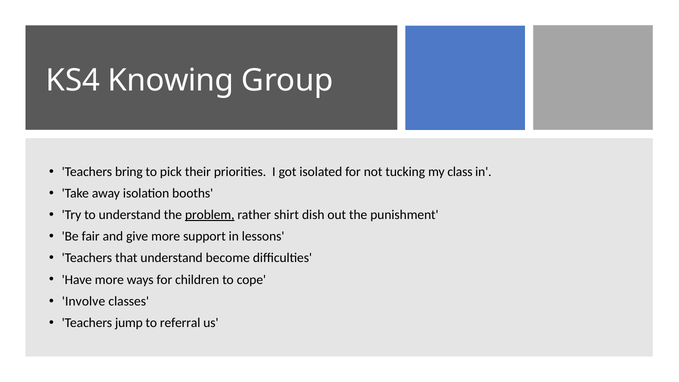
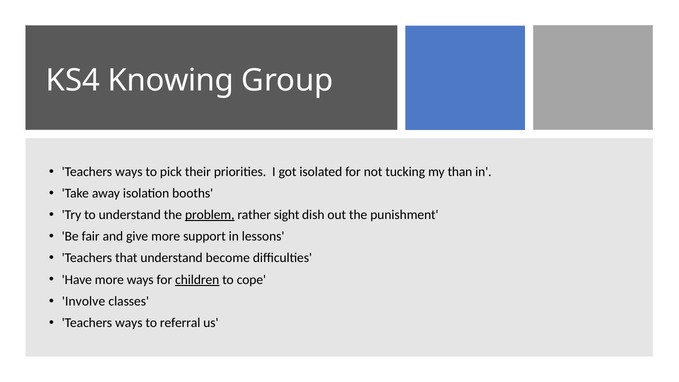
bring: bring -> ways (129, 172)
class: class -> than (460, 172)
shirt: shirt -> sight (287, 215)
children underline: none -> present (197, 280)
jump: jump -> ways (129, 323)
